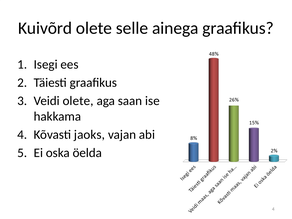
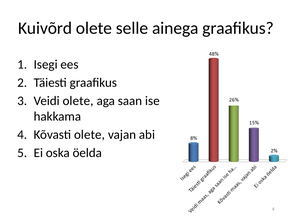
Kõvasti jaoks: jaoks -> olete (89, 135)
